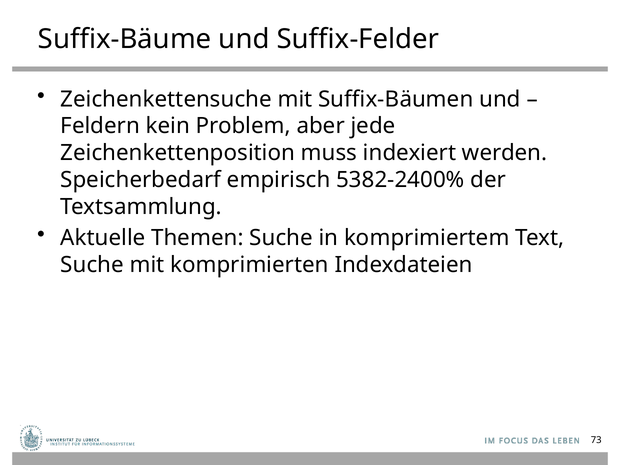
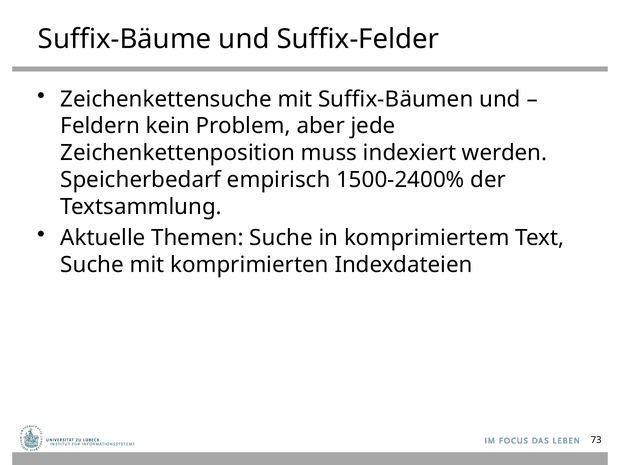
5382-2400%: 5382-2400% -> 1500-2400% (400, 180)
